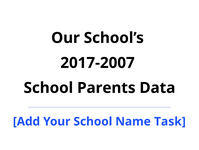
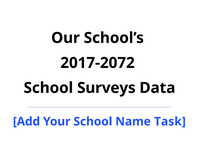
2017-2007: 2017-2007 -> 2017-2072 (98, 63)
Parents: Parents -> Surveys (106, 87)
